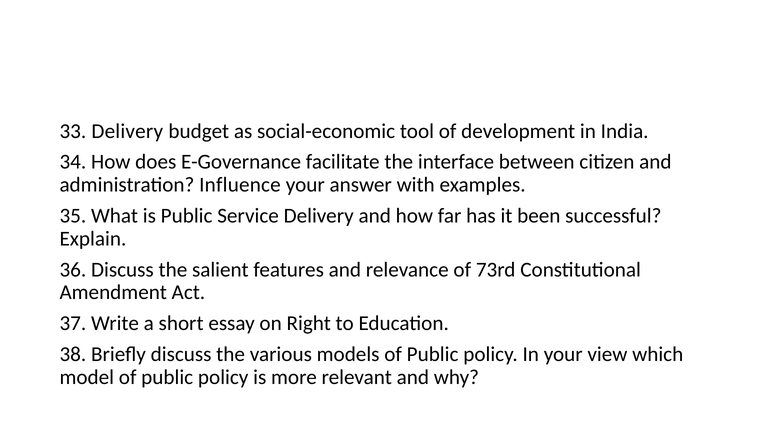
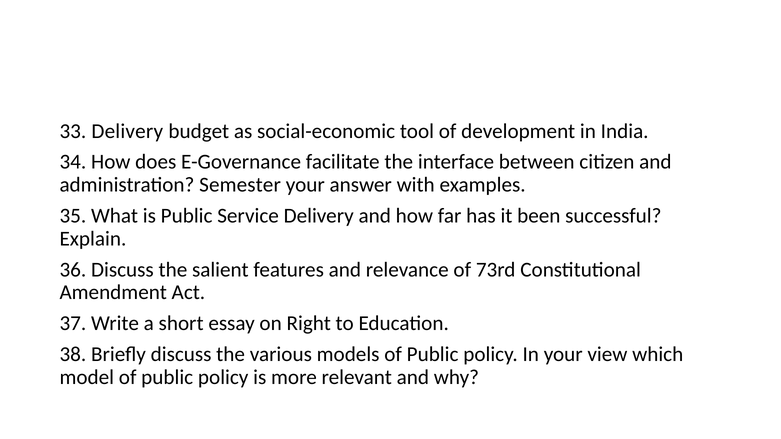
Influence: Influence -> Semester (240, 185)
